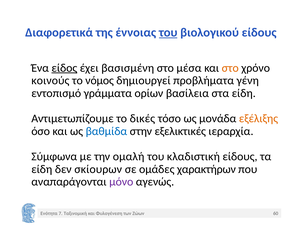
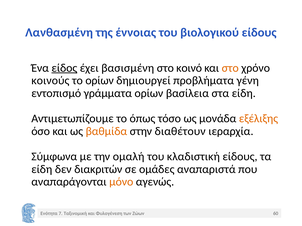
Διαφορετικά: Διαφορετικά -> Λανθασμένη (59, 32)
του underline: present -> none (168, 32)
μέσα: μέσα -> κοινό (189, 68)
το νόμος: νόμος -> ορίων (100, 81)
δικές: δικές -> όπως (142, 119)
βαθμίδα colour: blue -> orange (106, 132)
εξελικτικές: εξελικτικές -> διαθέτουν (180, 132)
σκίουρων: σκίουρων -> διακριτών (98, 170)
χαρακτήρων: χαρακτήρων -> αναπαριστά (206, 170)
μόνο colour: purple -> orange (121, 182)
